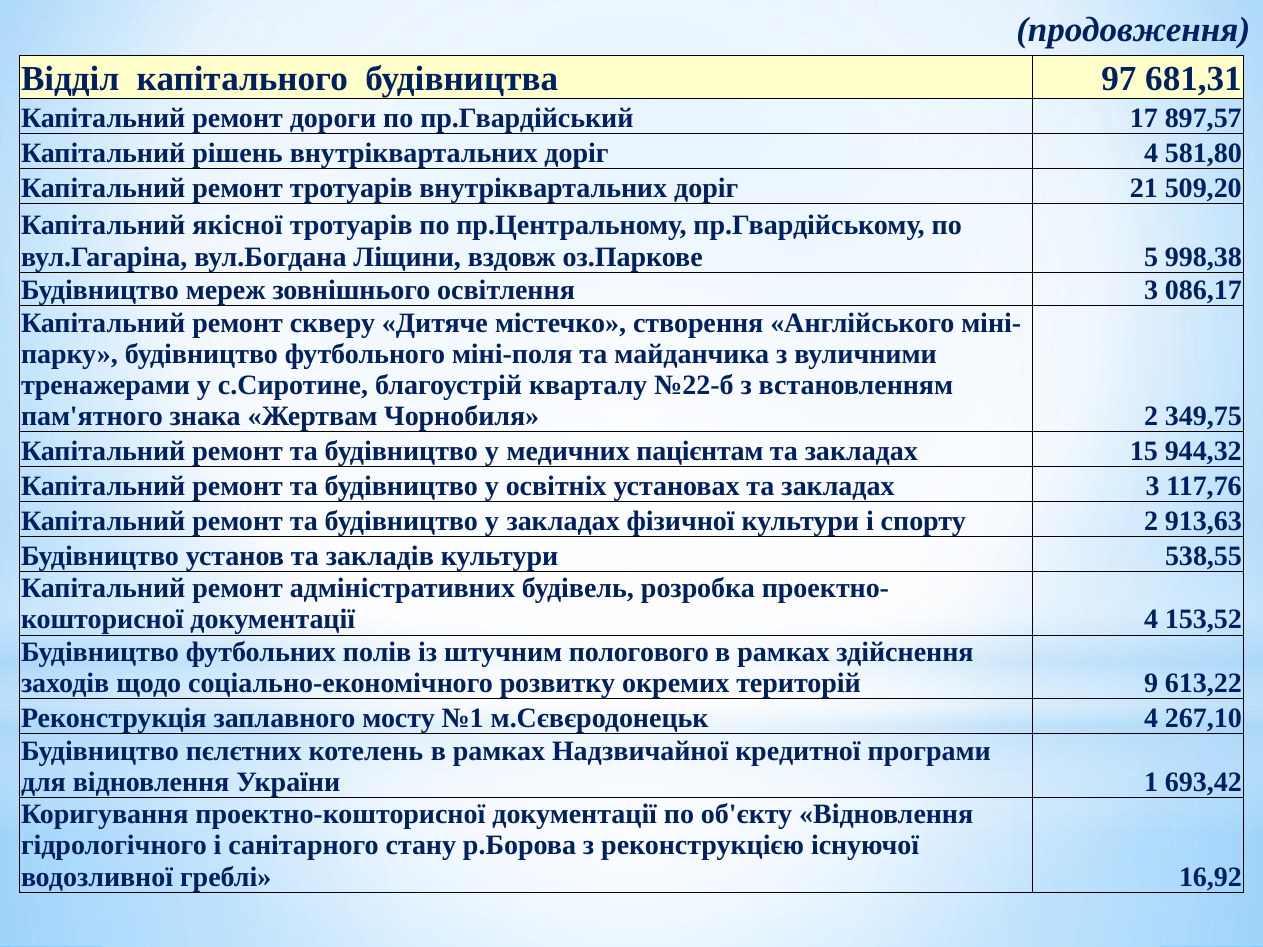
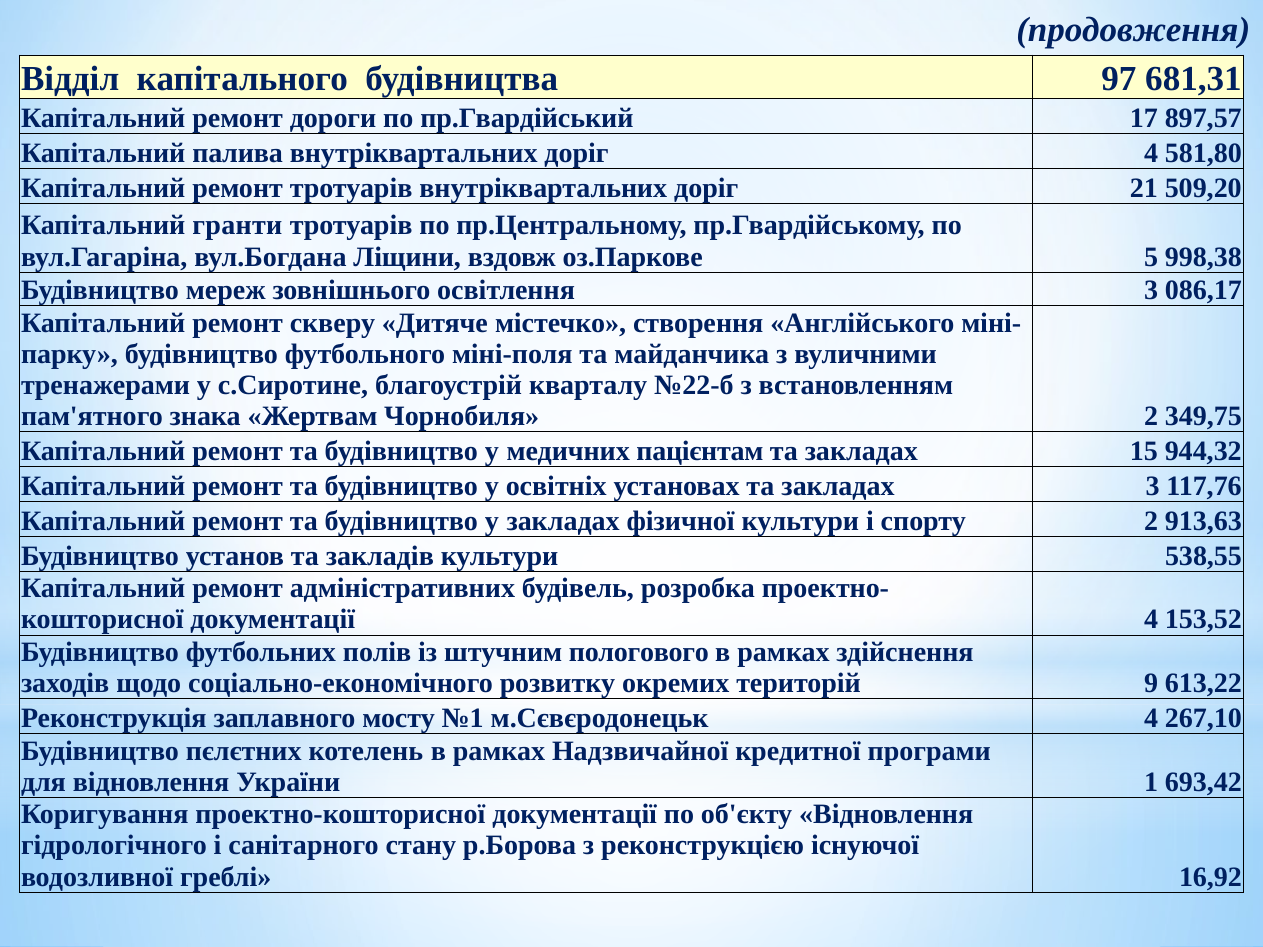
рішень: рішень -> палива (238, 153)
якісної: якісної -> гранти (237, 226)
